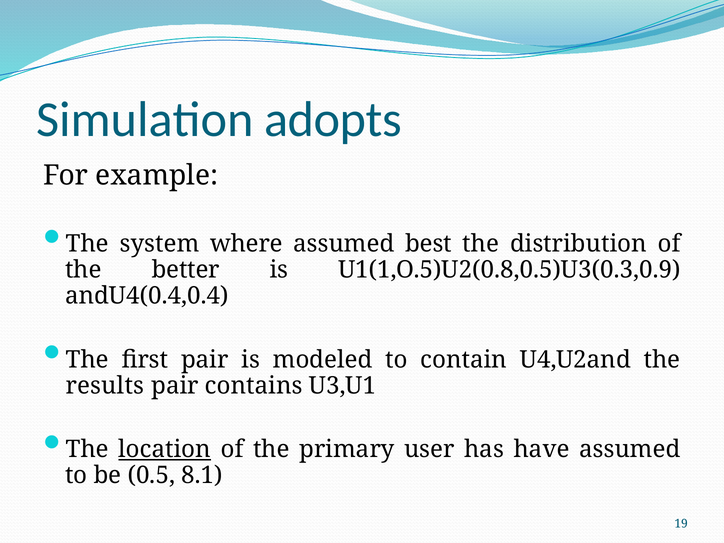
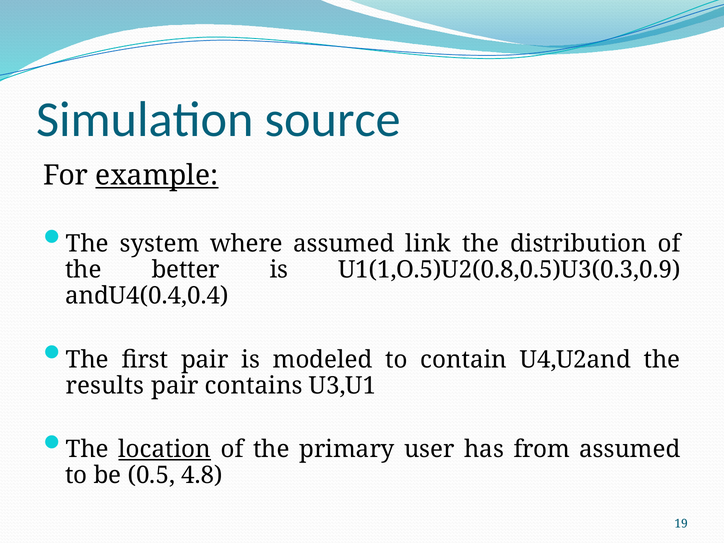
adopts: adopts -> source (333, 120)
example underline: none -> present (157, 176)
best: best -> link (428, 244)
have: have -> from (542, 449)
8.1: 8.1 -> 4.8 (202, 475)
